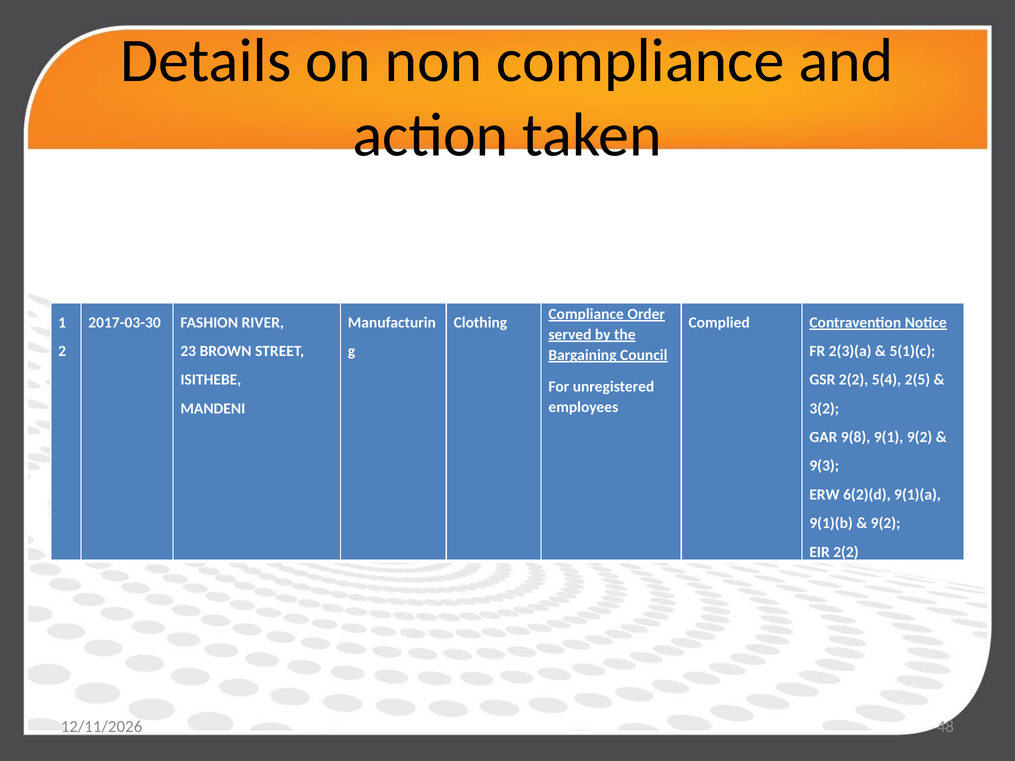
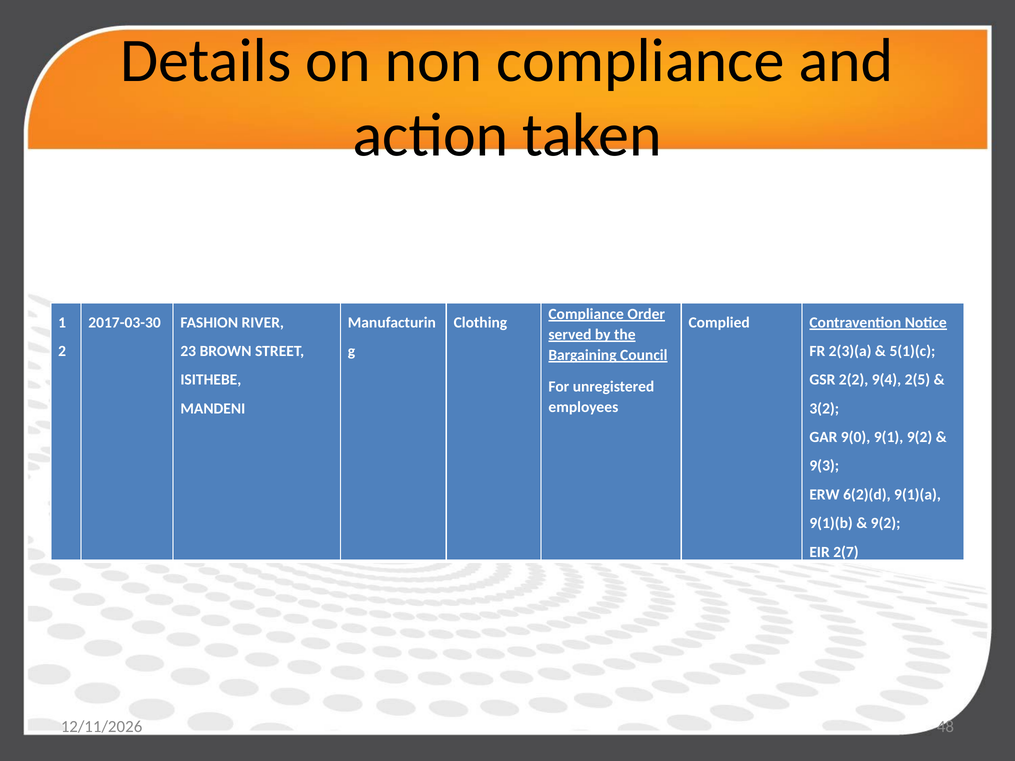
5(4: 5(4 -> 9(4 (886, 380)
9(8: 9(8 -> 9(0 (856, 437)
EIR 2(2: 2(2 -> 2(7 (846, 552)
